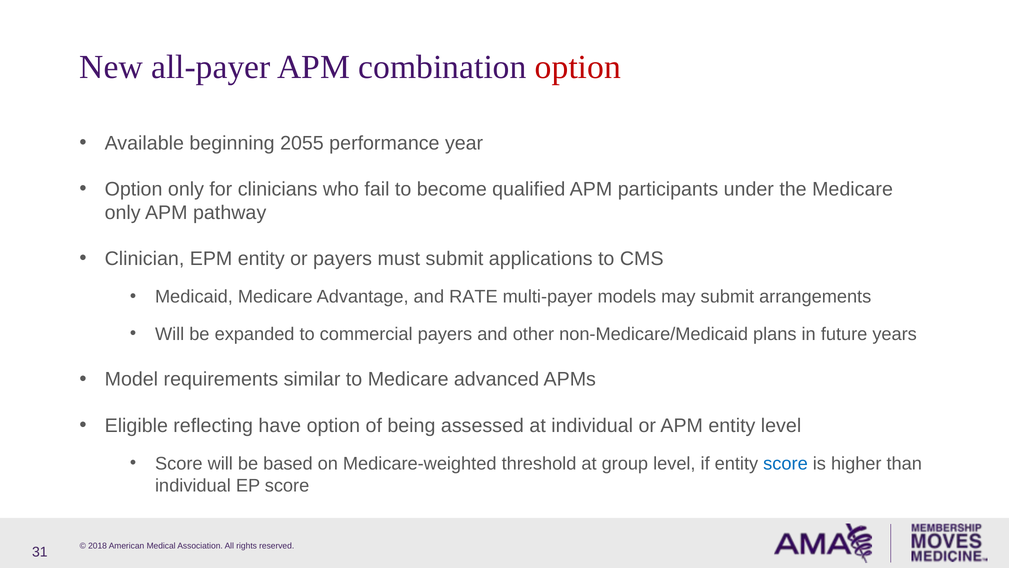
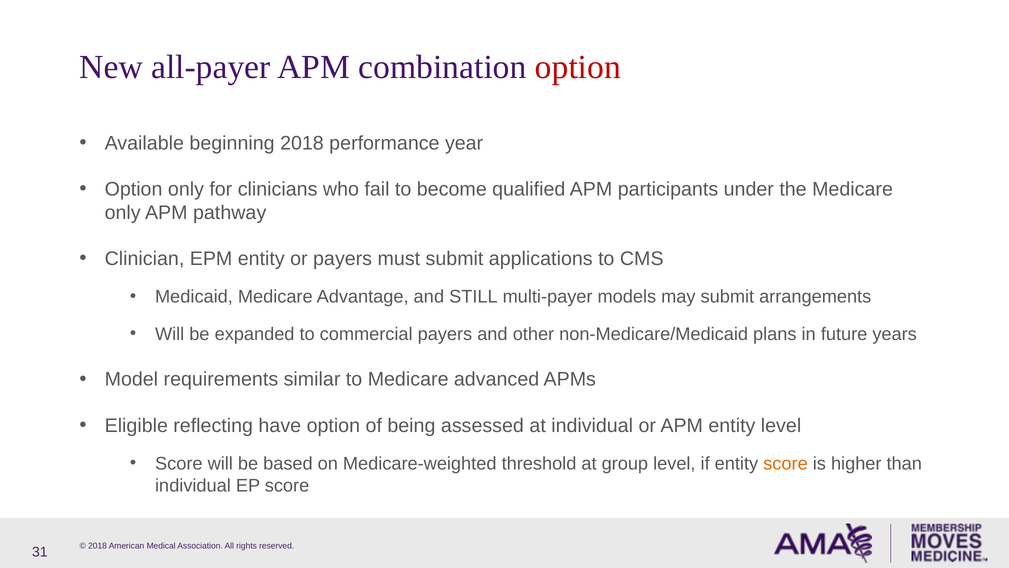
beginning 2055: 2055 -> 2018 (302, 143)
RATE: RATE -> STILL (473, 297)
score colour: blue -> orange (786, 463)
